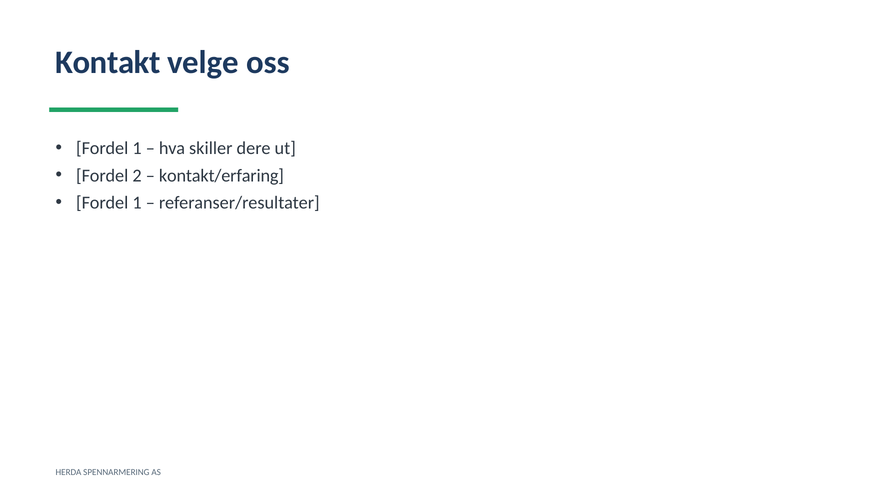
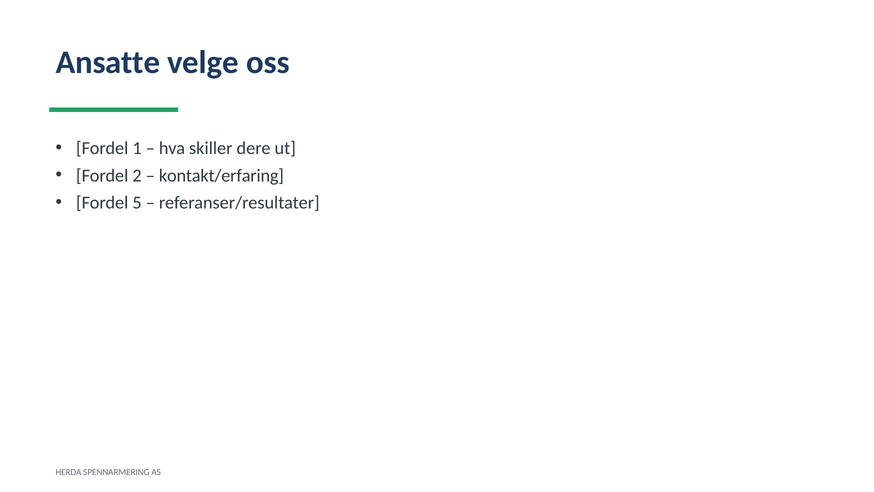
Kontakt: Kontakt -> Ansatte (108, 62)
1: 1 -> 5 (137, 203)
